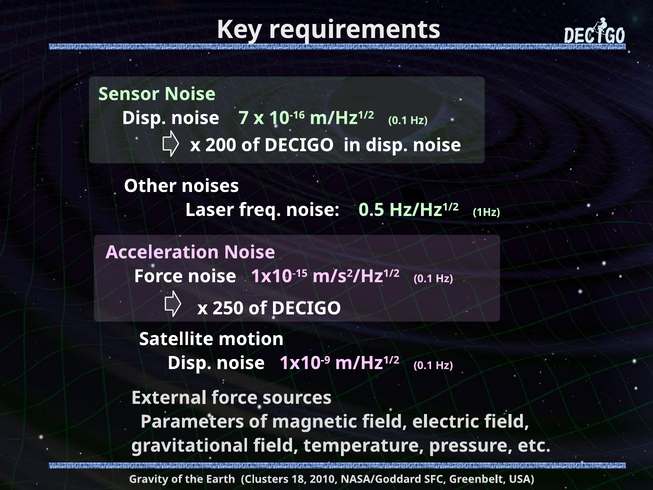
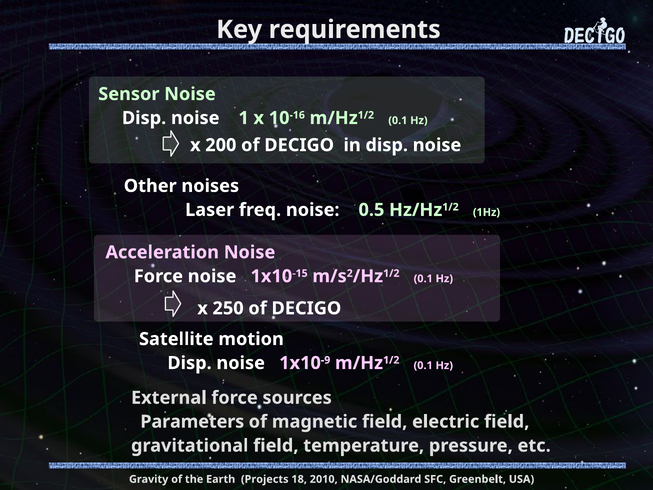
7: 7 -> 1 (244, 118)
Clusters: Clusters -> Projects (265, 479)
